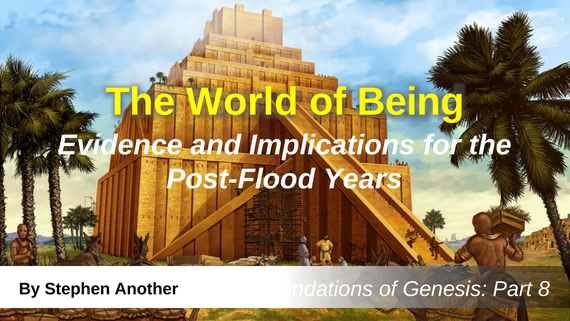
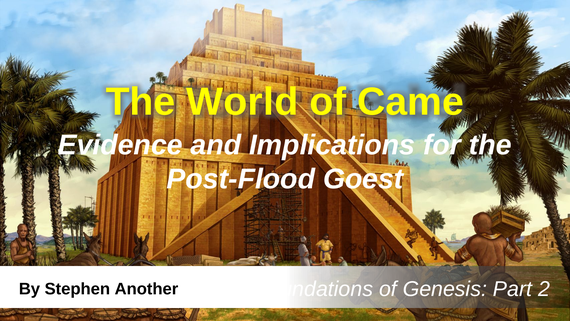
Being: Being -> Came (411, 102)
Years: Years -> Goest (363, 179)
8: 8 -> 2 (544, 289)
